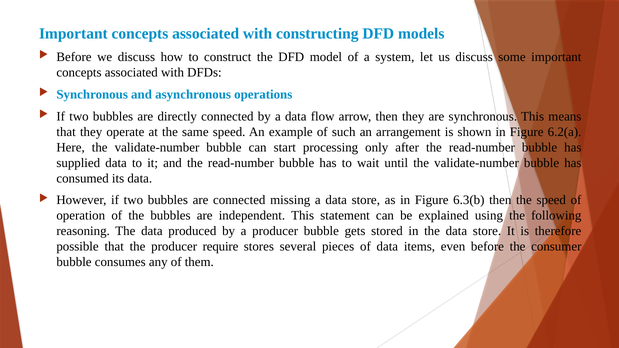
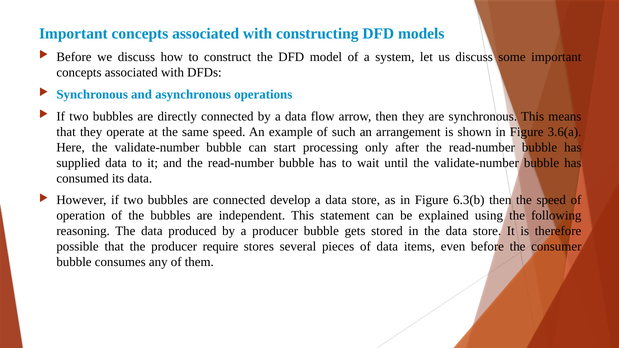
6.2(a: 6.2(a -> 3.6(a (565, 132)
missing: missing -> develop (290, 200)
